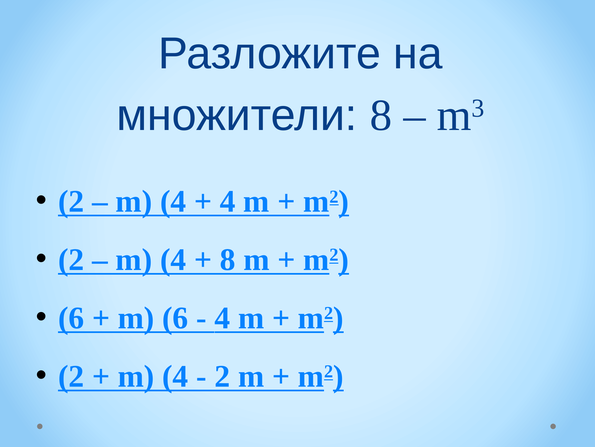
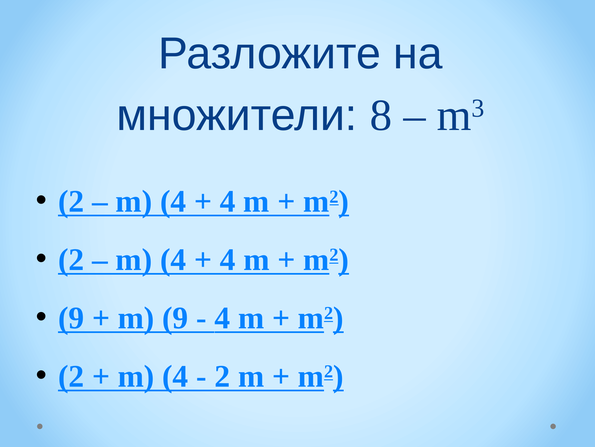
8: 8 -> 4 (228, 259)
6: 6 -> 9 (71, 318)
m 6: 6 -> 9 (175, 318)
